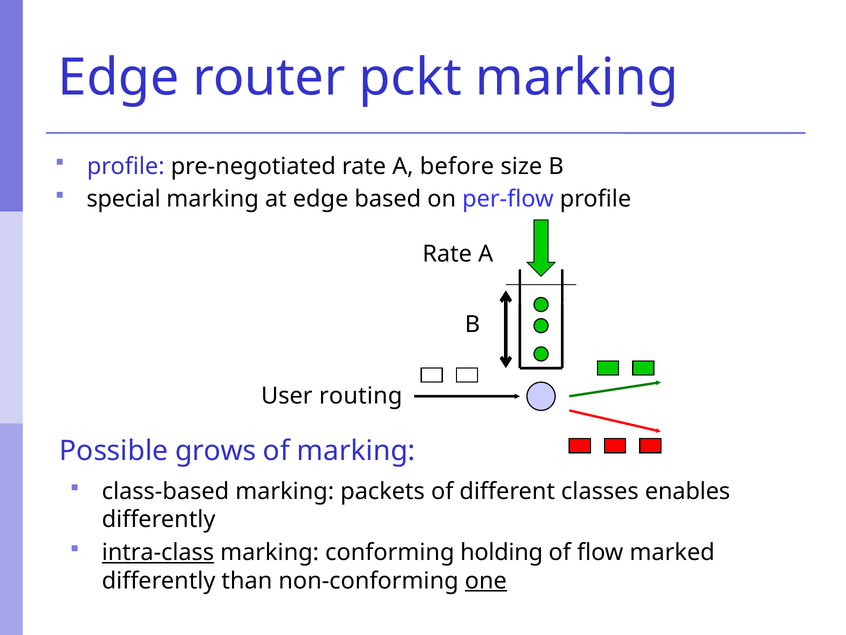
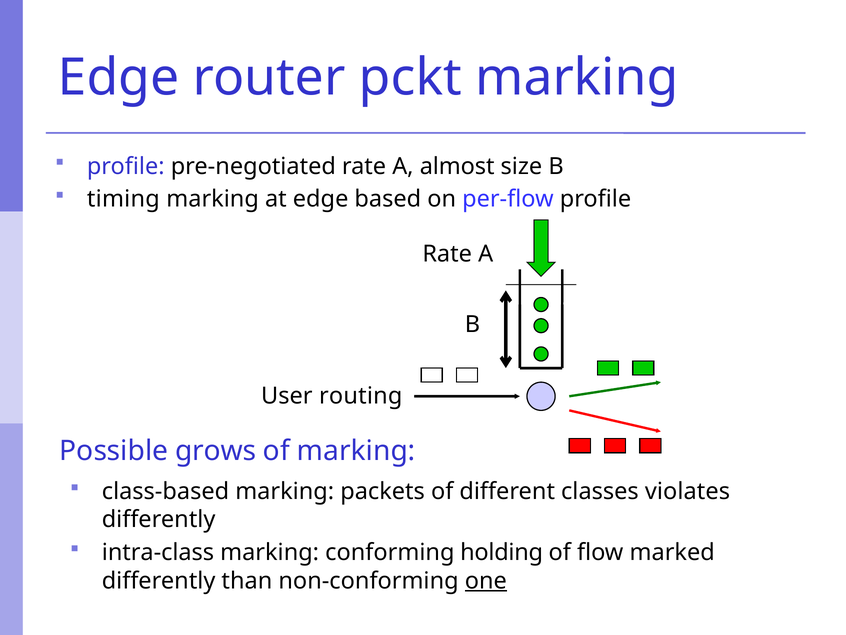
before: before -> almost (457, 166)
special: special -> timing (123, 199)
enables: enables -> violates (687, 491)
intra-class underline: present -> none (158, 552)
